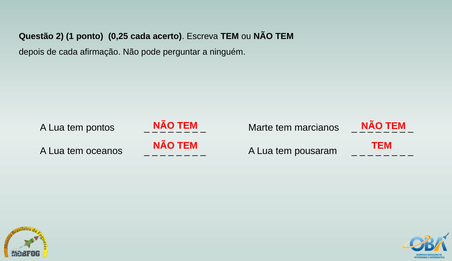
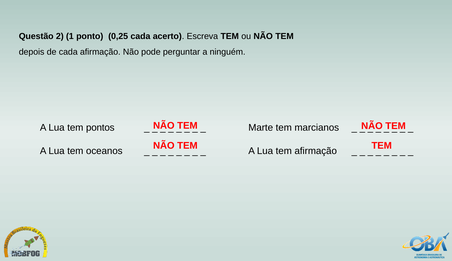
tem pousaram: pousaram -> afirmação (316, 151)
